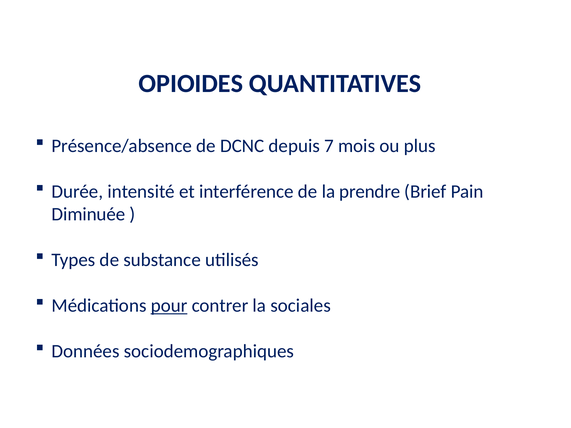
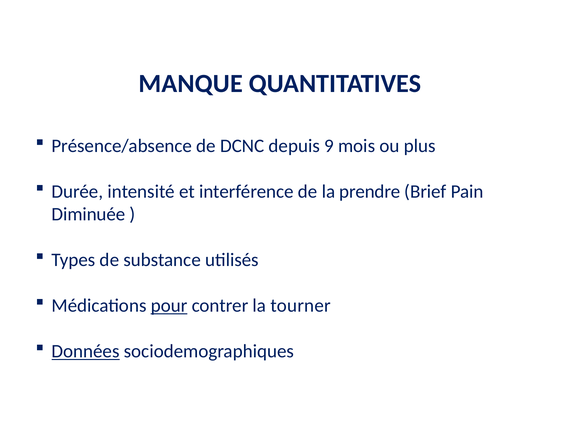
OPIOIDES: OPIOIDES -> MANQUE (191, 84)
7: 7 -> 9 (329, 146)
sociales: sociales -> tourner (301, 306)
Données underline: none -> present (86, 351)
